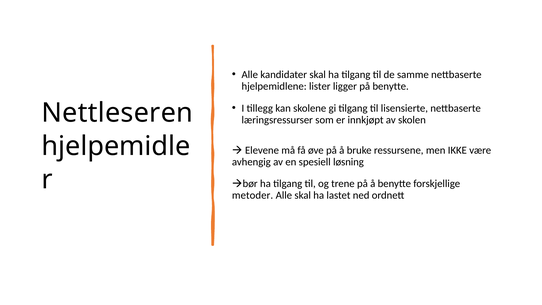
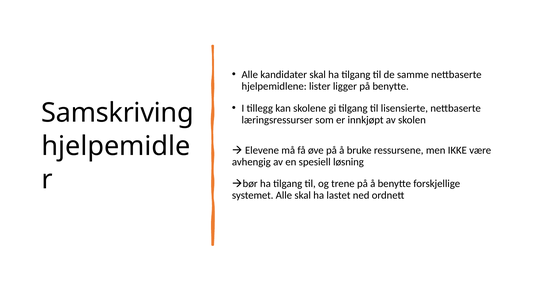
Nettleseren: Nettleseren -> Samskriving (117, 113)
metoder: metoder -> systemet (253, 195)
